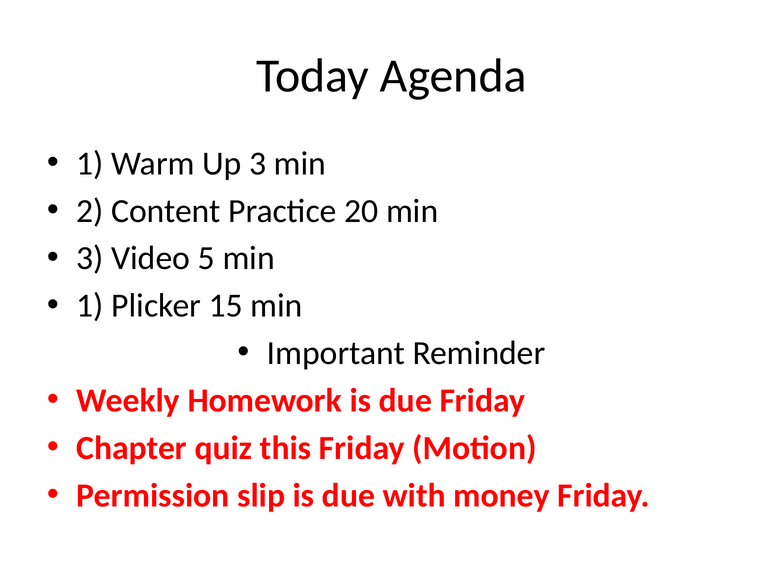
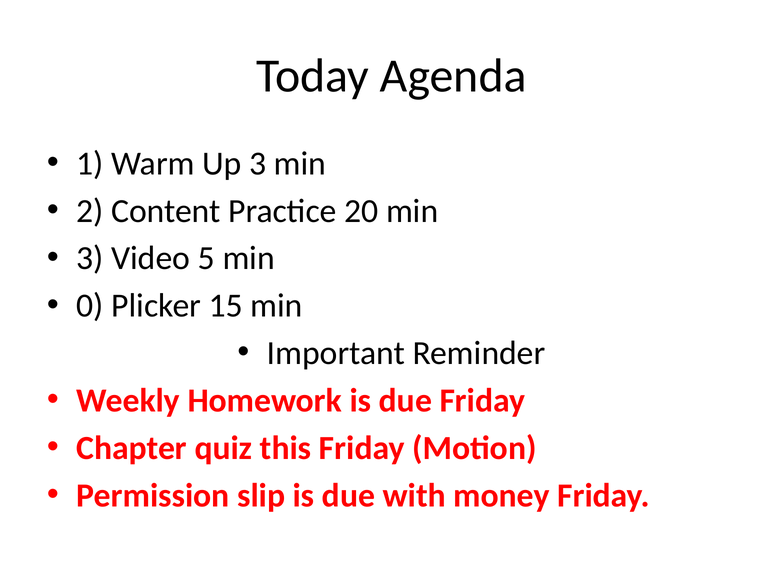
1: 1 -> 0 (90, 306)
